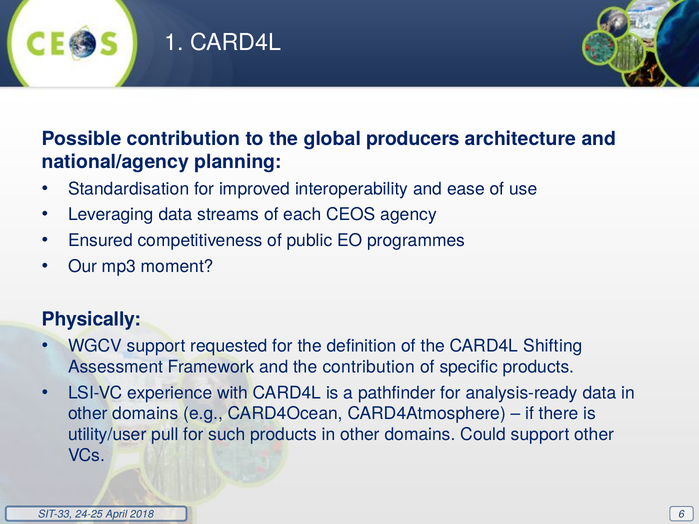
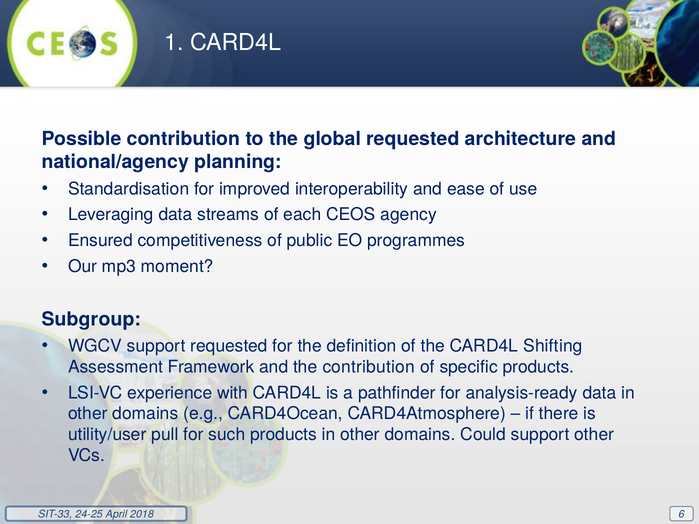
global producers: producers -> requested (413, 139)
Physically: Physically -> Subgroup (91, 319)
